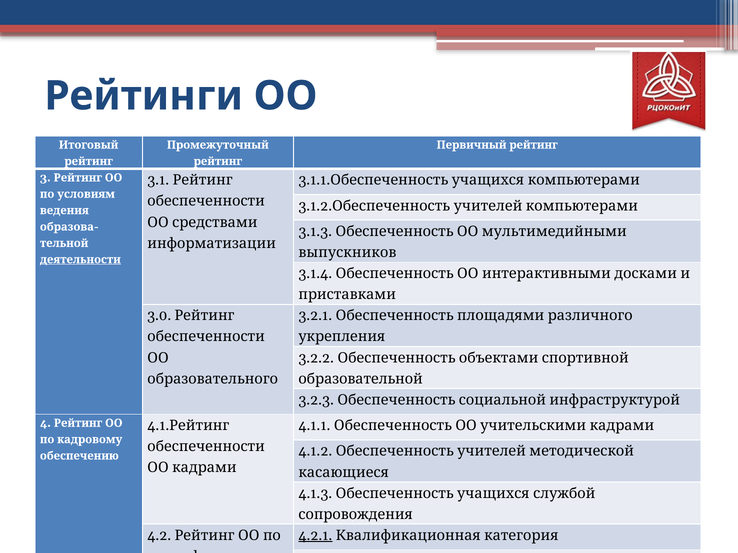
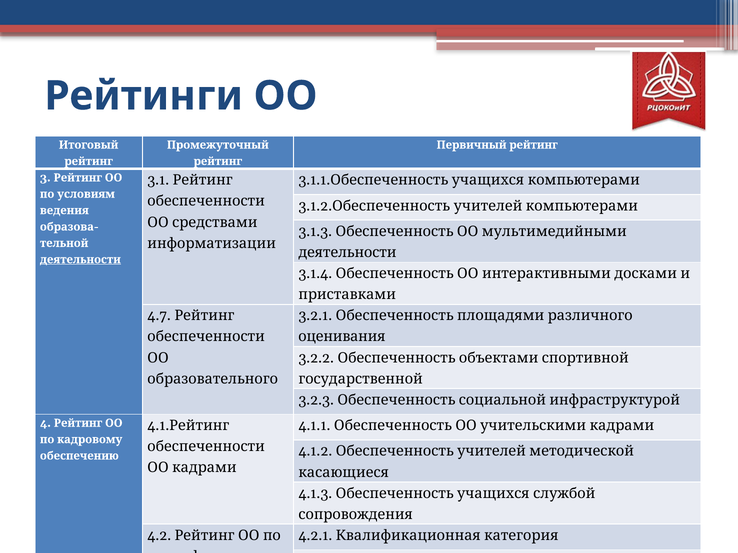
выпускников: выпускников -> деятельности (347, 253)
3.0: 3.0 -> 4.7 (159, 316)
укрепления: укрепления -> оценивания (342, 337)
образовательной: образовательной -> государственной (361, 379)
4.2.1 underline: present -> none (315, 536)
